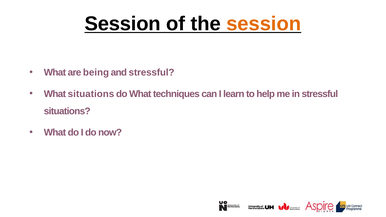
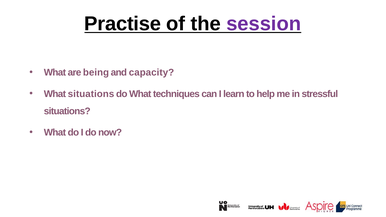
Session: Session -> Practise (123, 24)
session colour: orange -> purple (264, 24)
and stressful: stressful -> capacity (151, 72)
